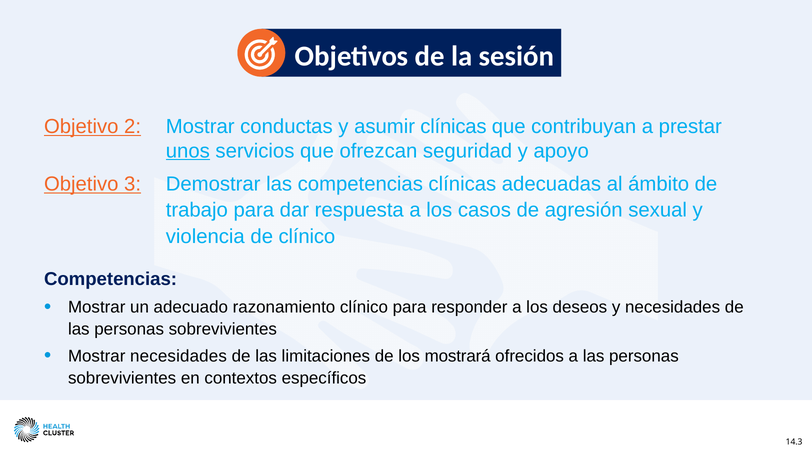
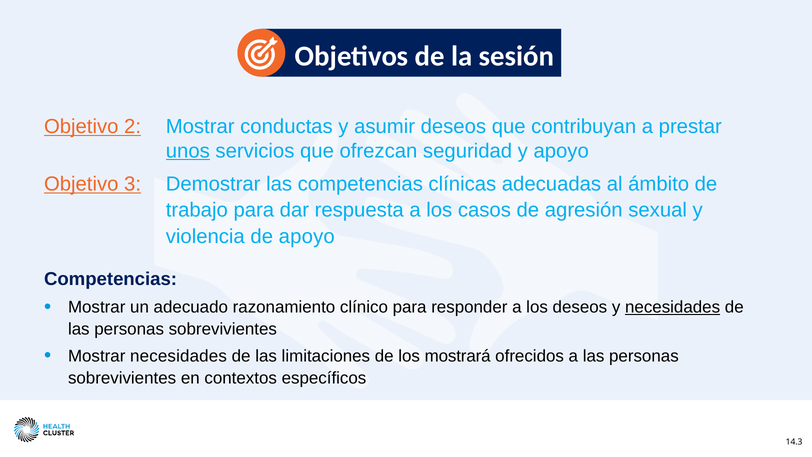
asumir clínicas: clínicas -> deseos (453, 126)
de clínico: clínico -> apoyo (307, 236)
necesidades underline: none -> present (673, 307)
